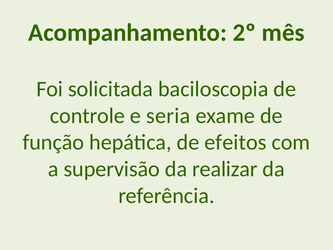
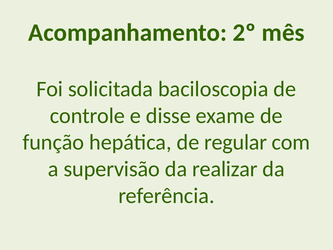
seria: seria -> disse (168, 116)
efeitos: efeitos -> regular (236, 142)
